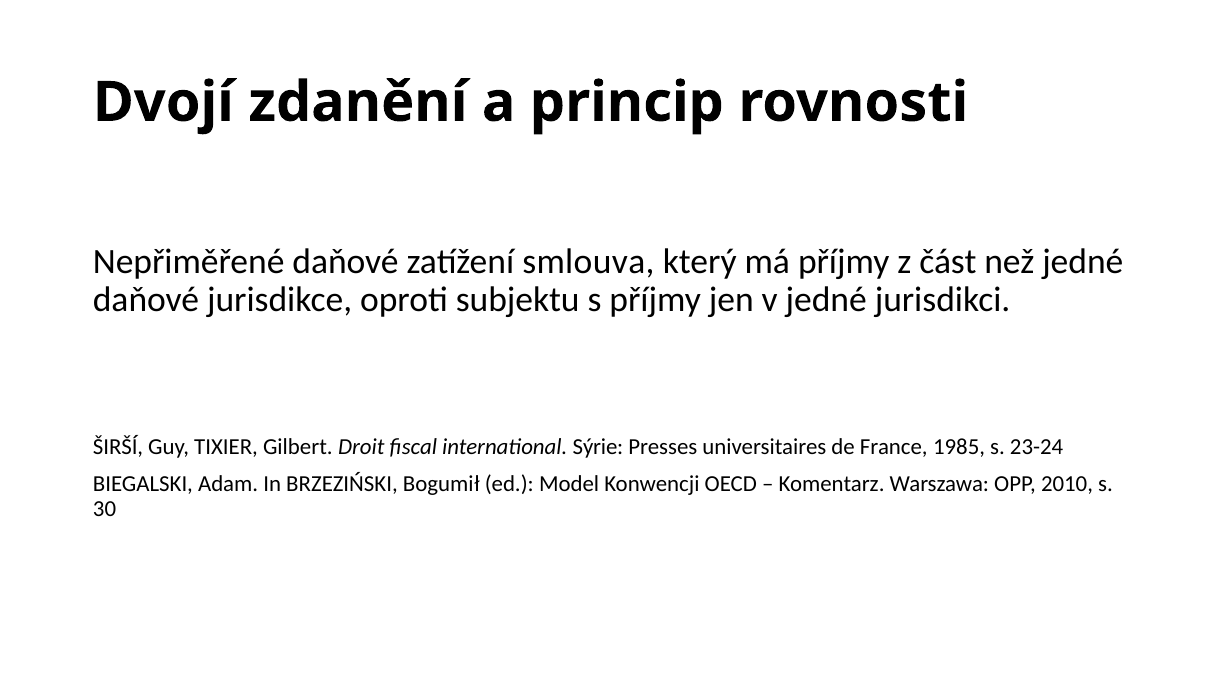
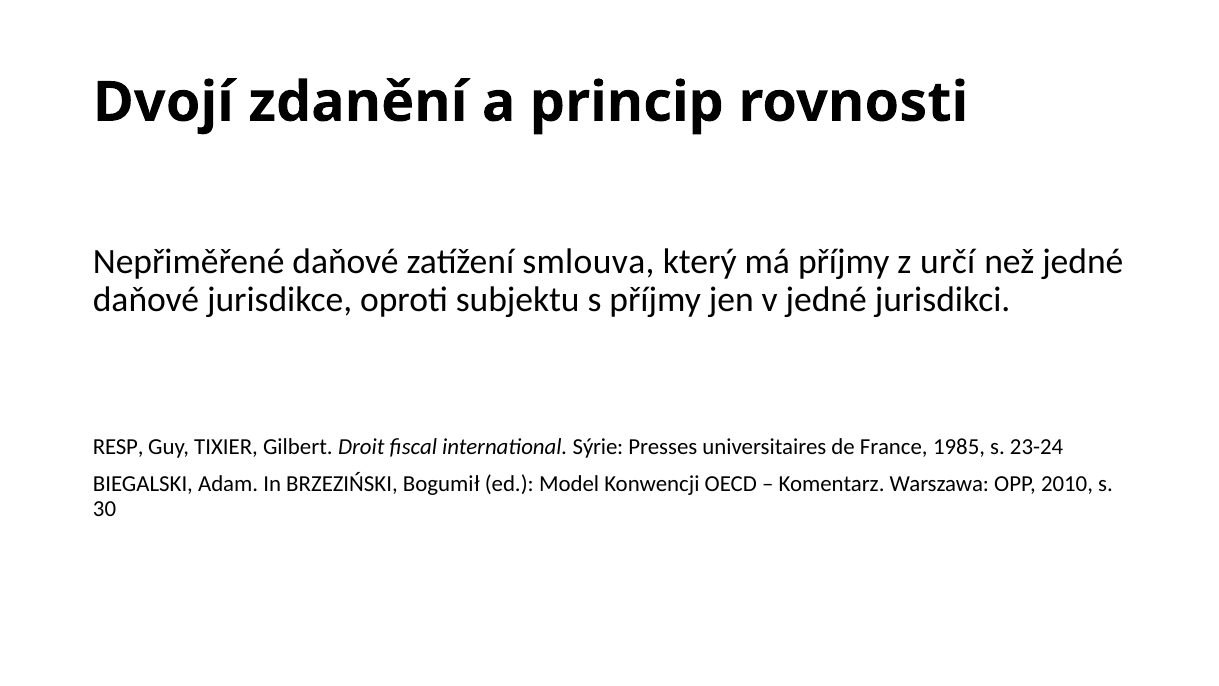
část: část -> určí (948, 261)
ŠIRŠÍ: ŠIRŠÍ -> RESP (118, 446)
